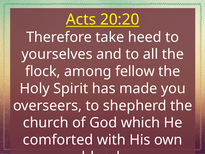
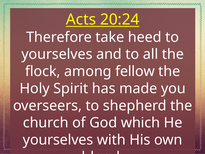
20:20: 20:20 -> 20:24 (120, 19)
comforted: comforted -> yourselves (58, 140)
